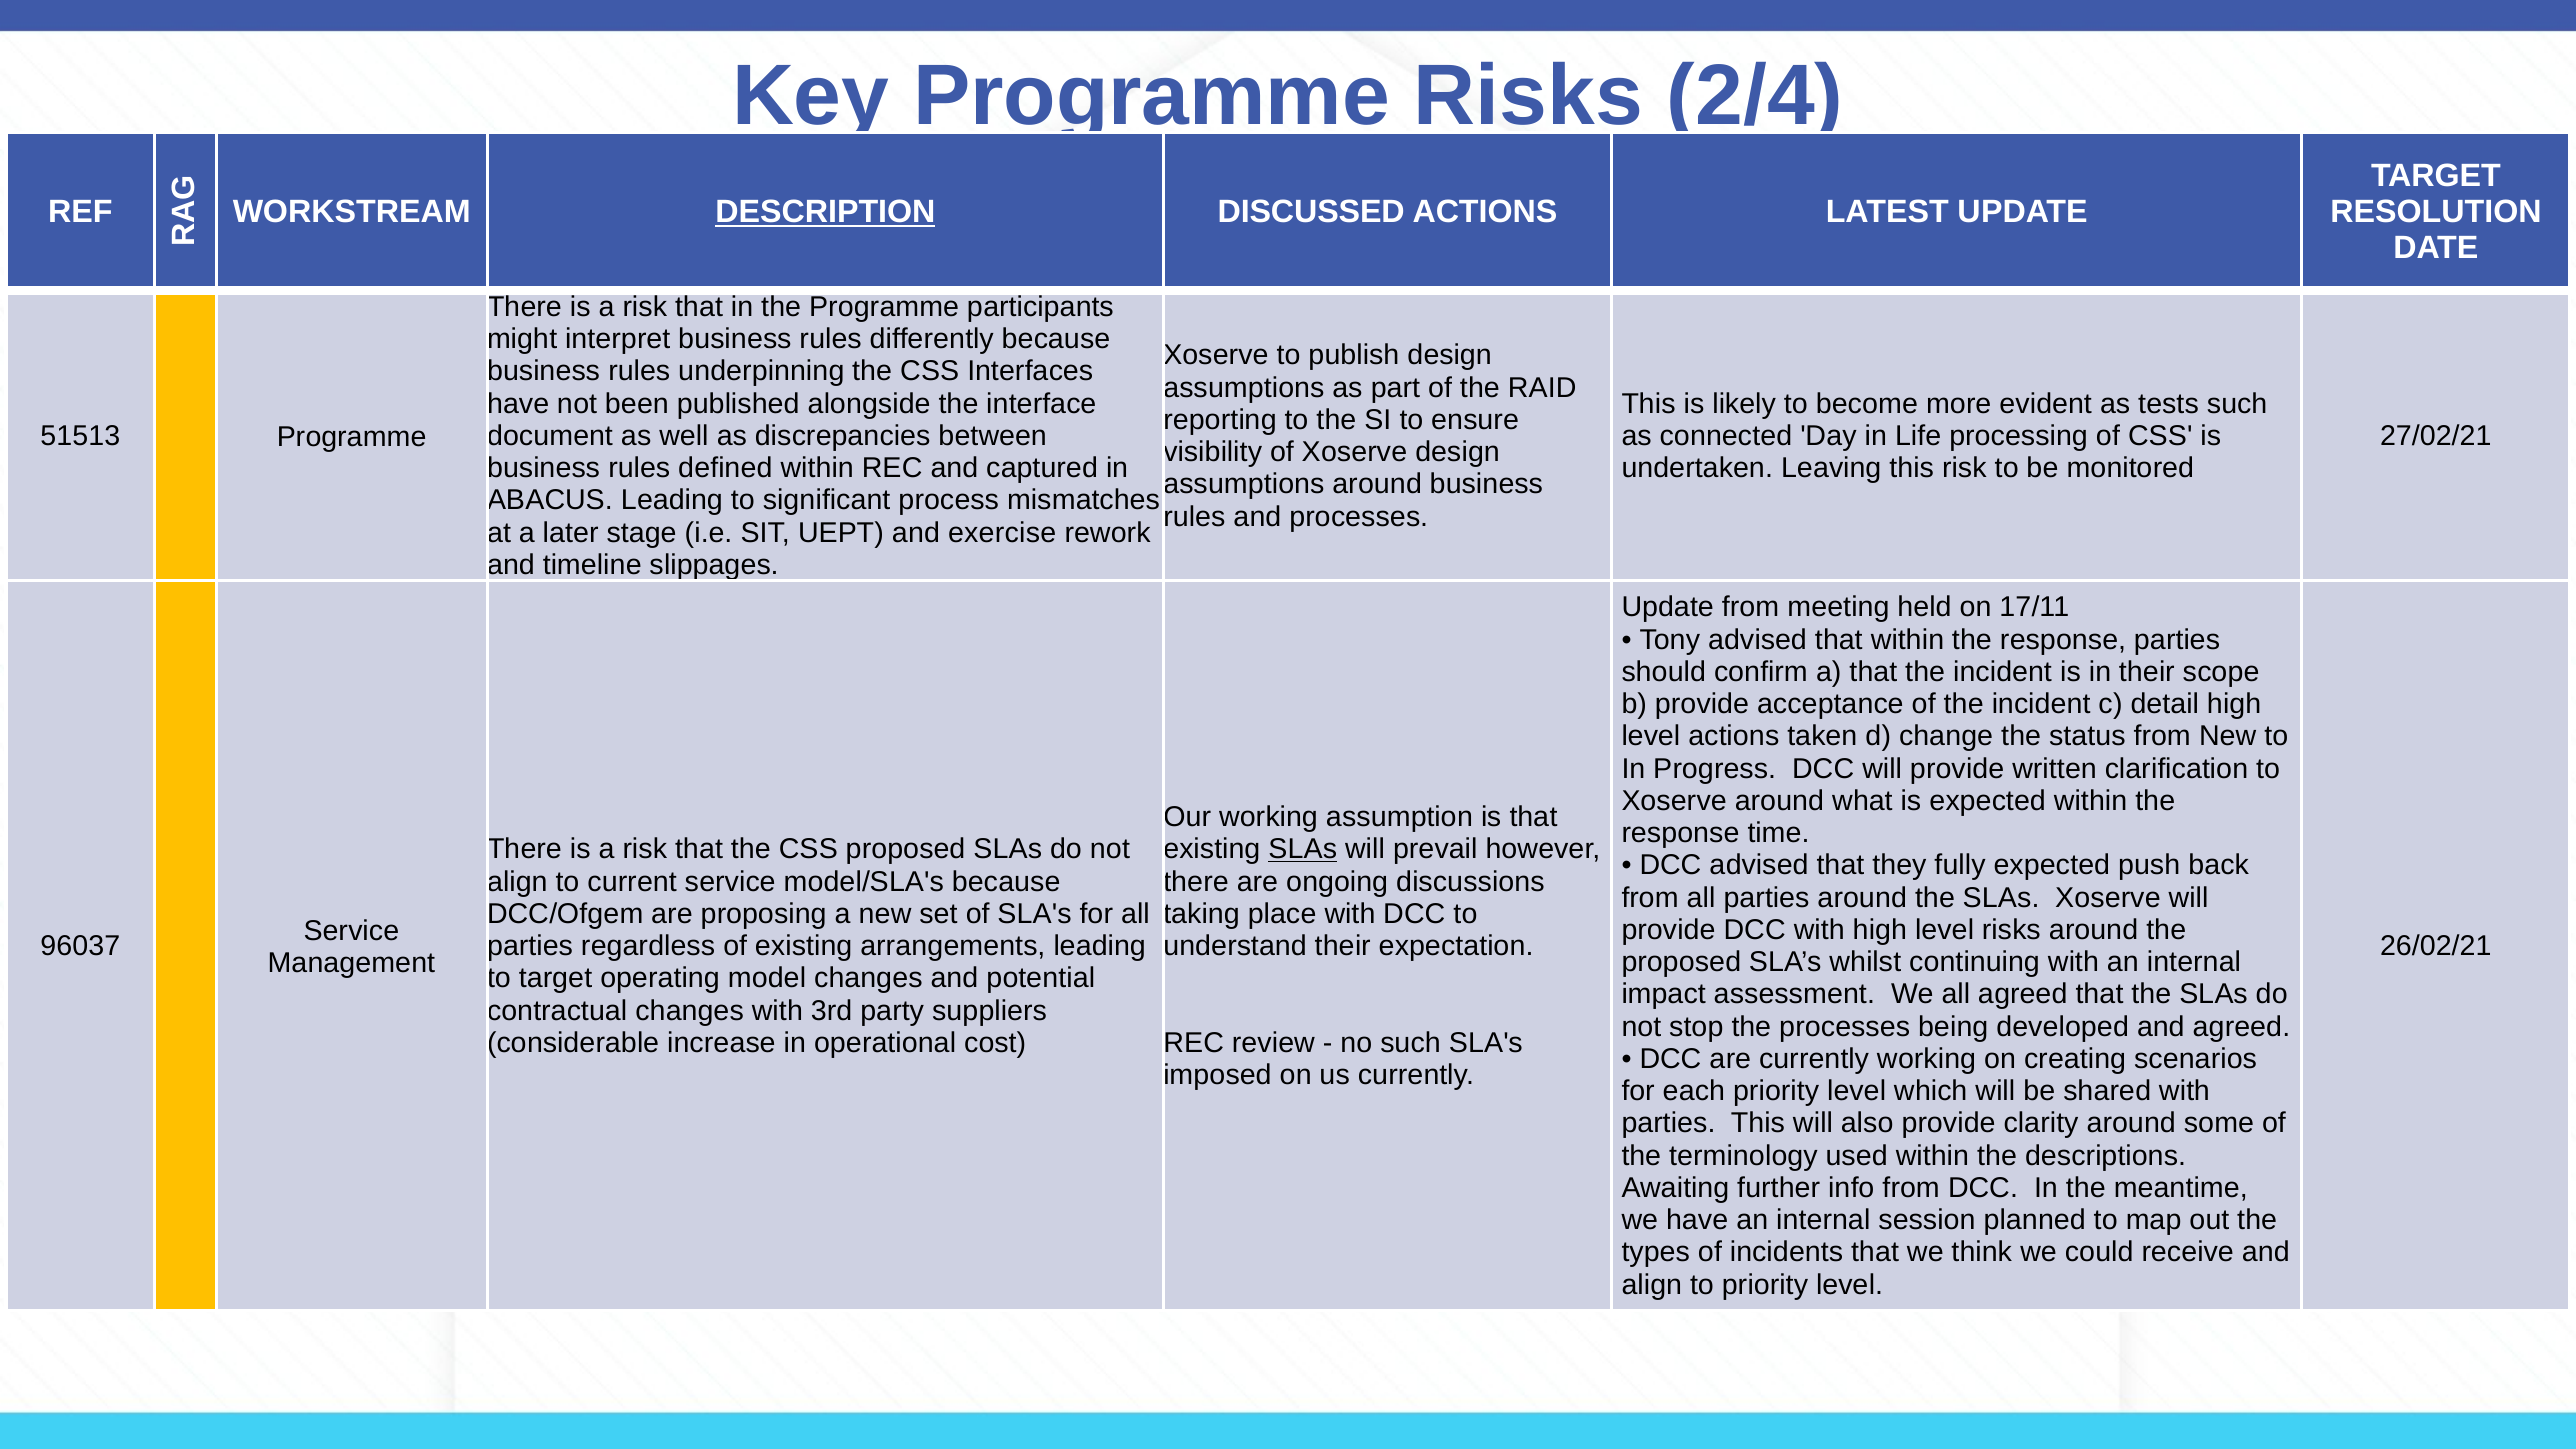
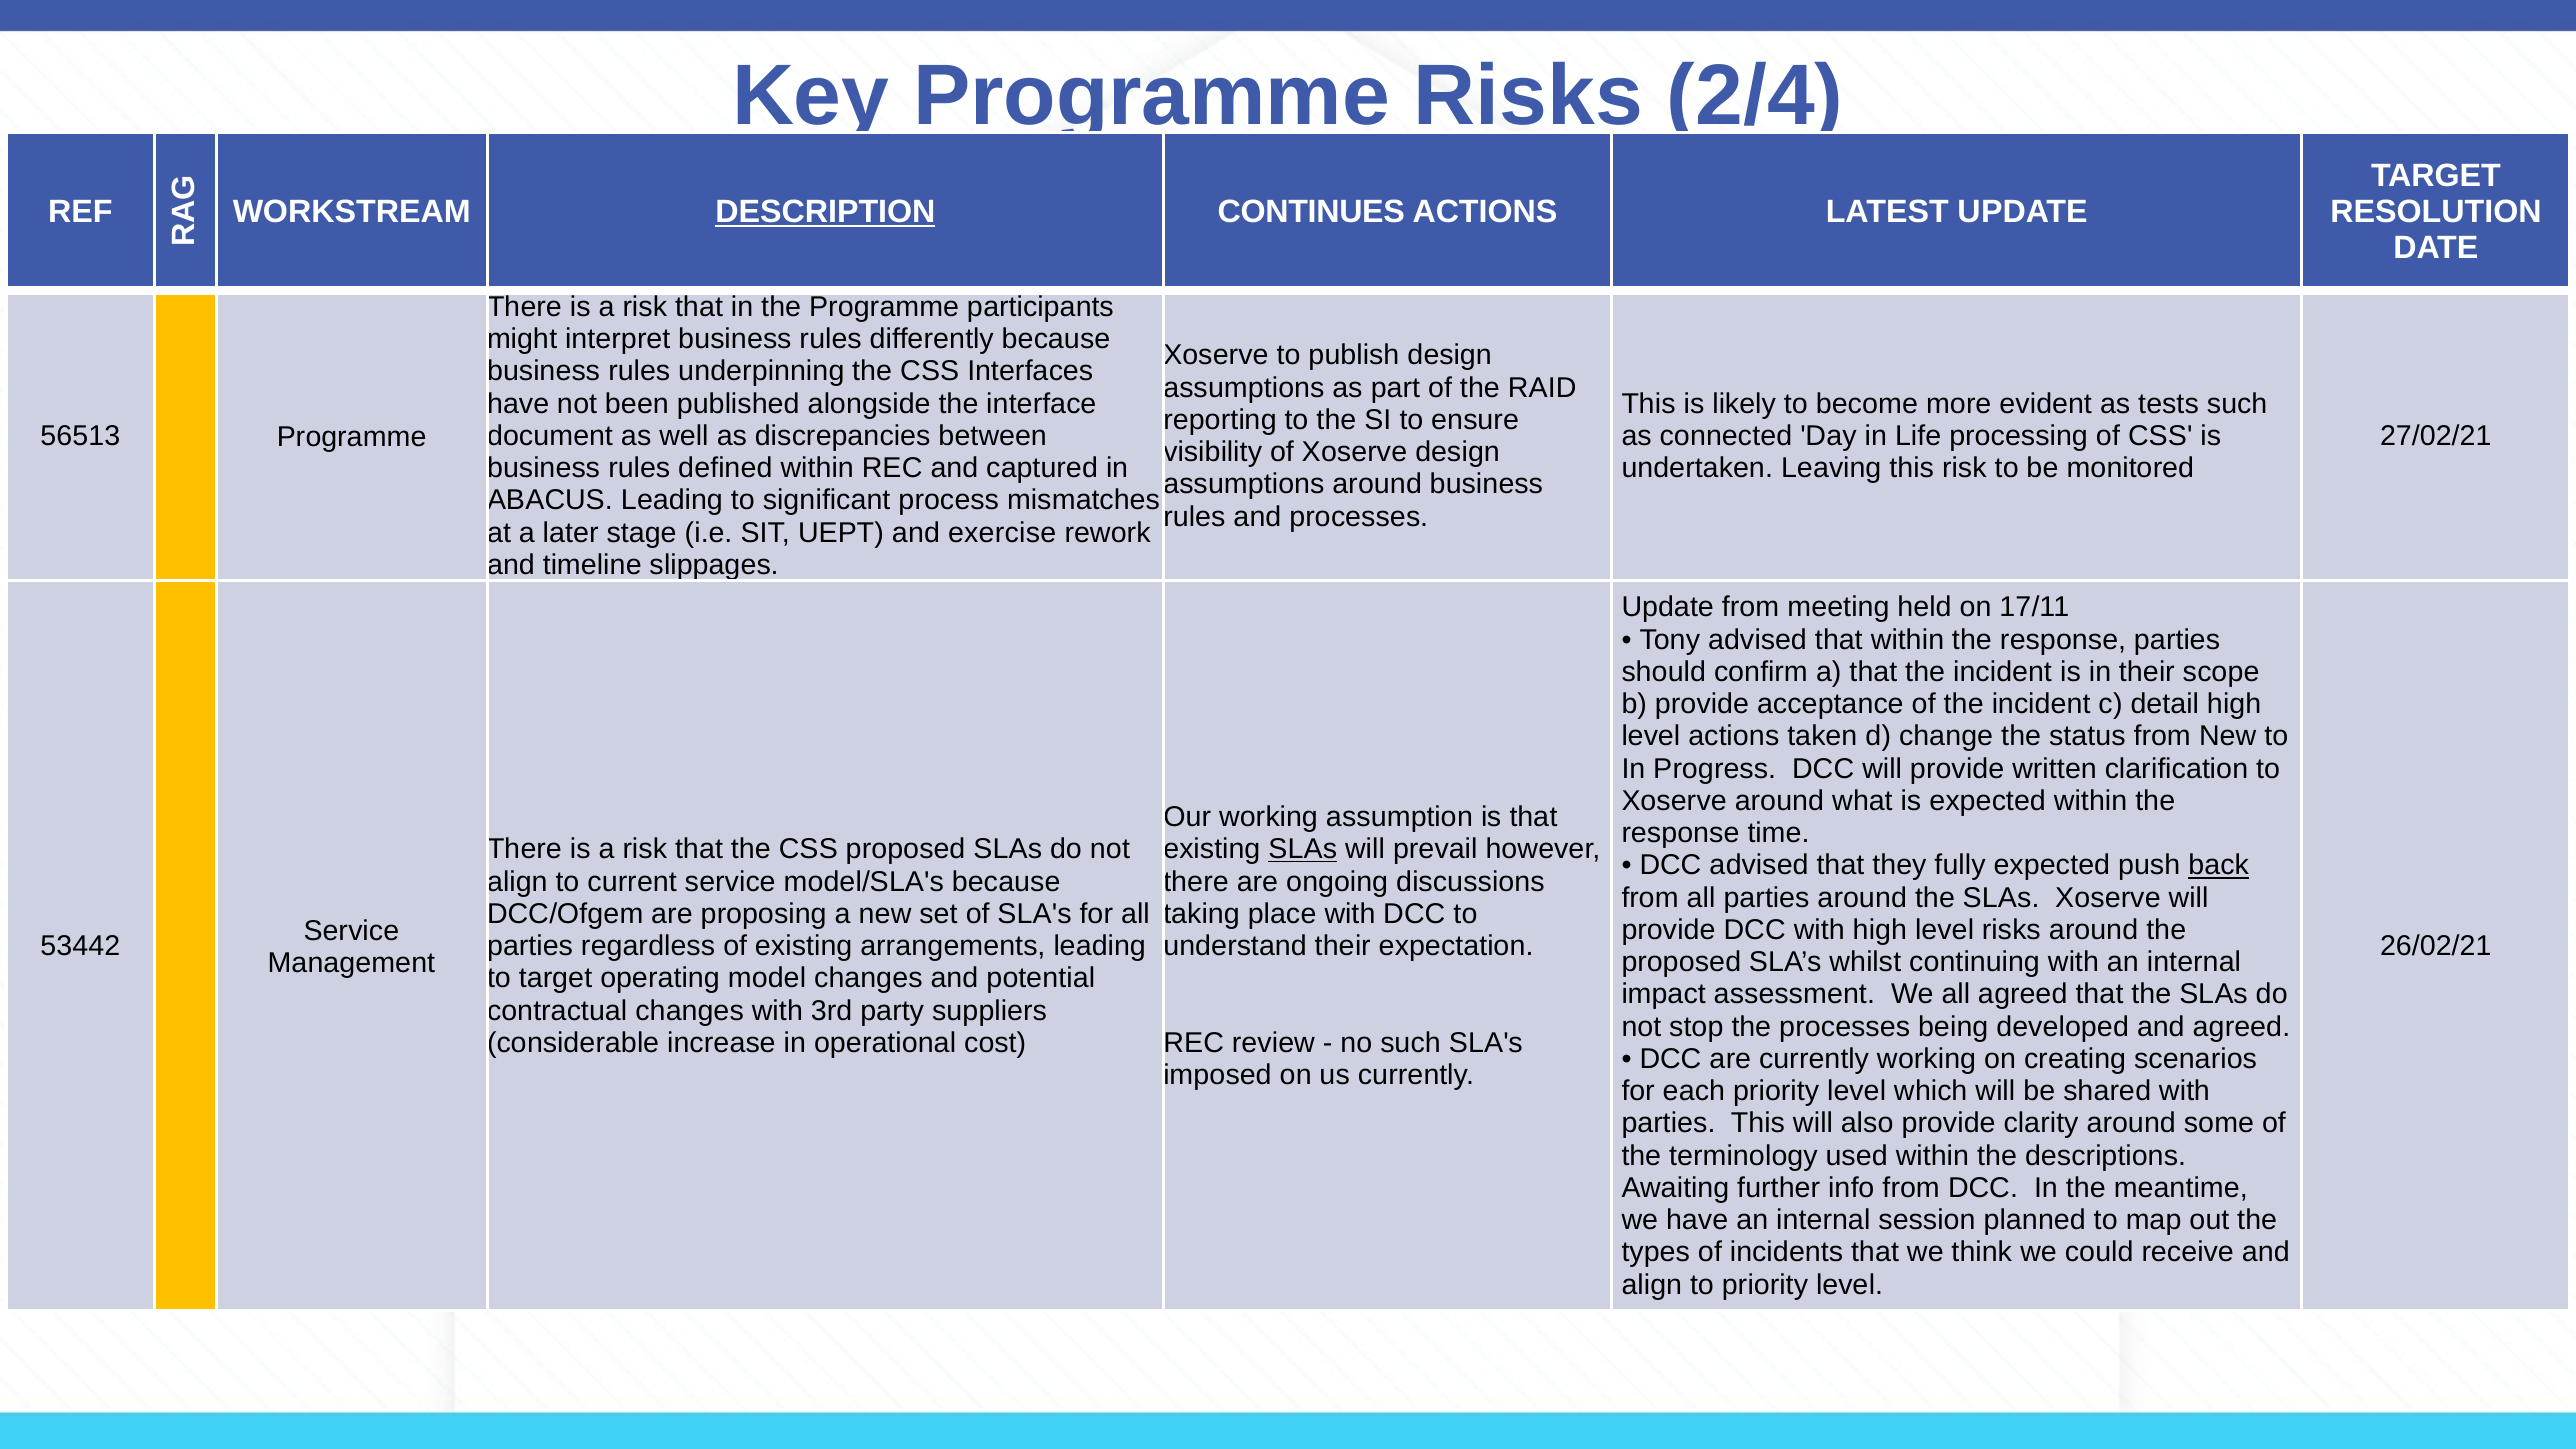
DISCUSSED: DISCUSSED -> CONTINUES (1311, 212)
51513: 51513 -> 56513 (80, 436)
back underline: none -> present (2219, 865)
96037: 96037 -> 53442 (80, 946)
